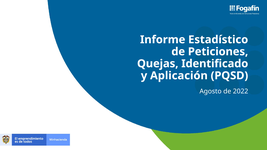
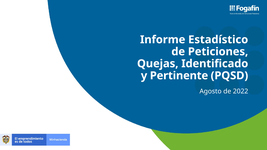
Aplicación: Aplicación -> Pertinente (179, 76)
